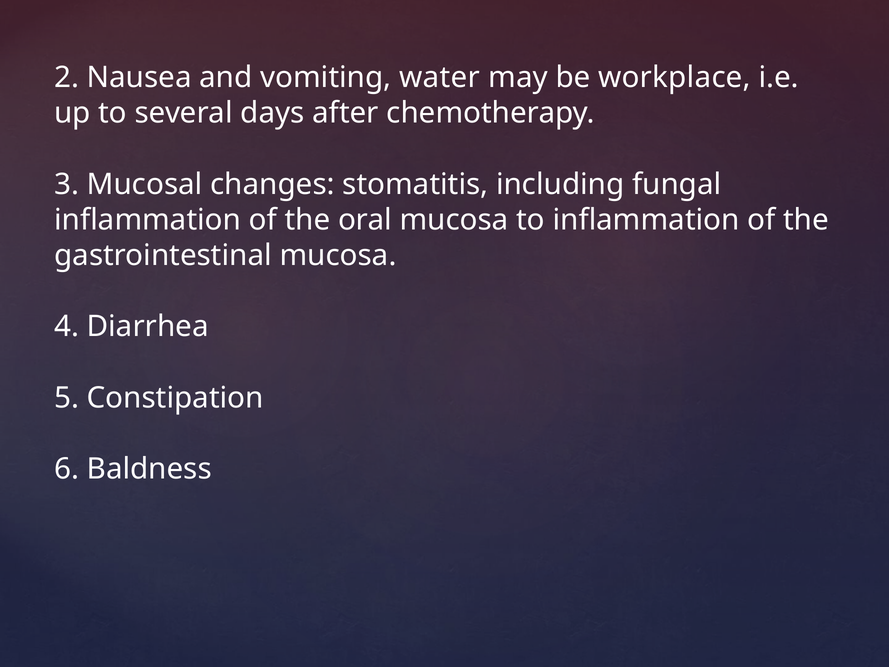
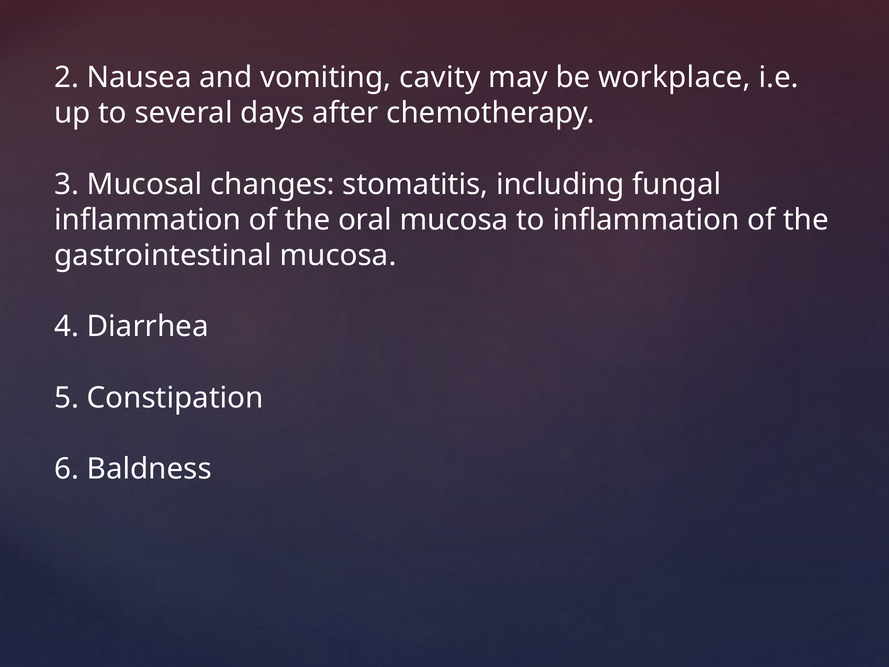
water: water -> cavity (440, 78)
